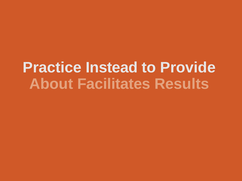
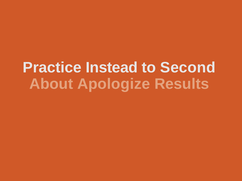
Provide: Provide -> Second (188, 68)
Facilitates: Facilitates -> Apologize (114, 84)
